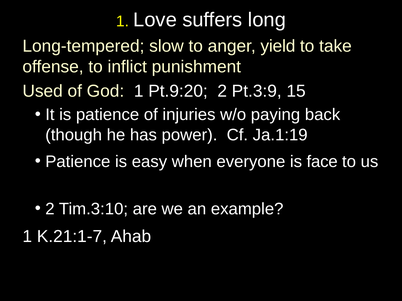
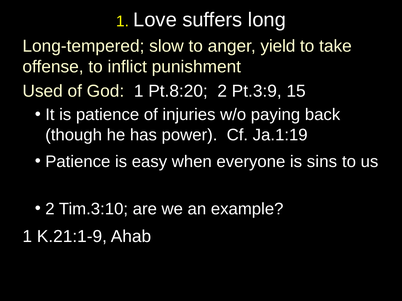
Pt.9:20: Pt.9:20 -> Pt.8:20 (178, 91)
face: face -> sins (322, 162)
K.21:1-7: K.21:1-7 -> K.21:1-9 (72, 237)
